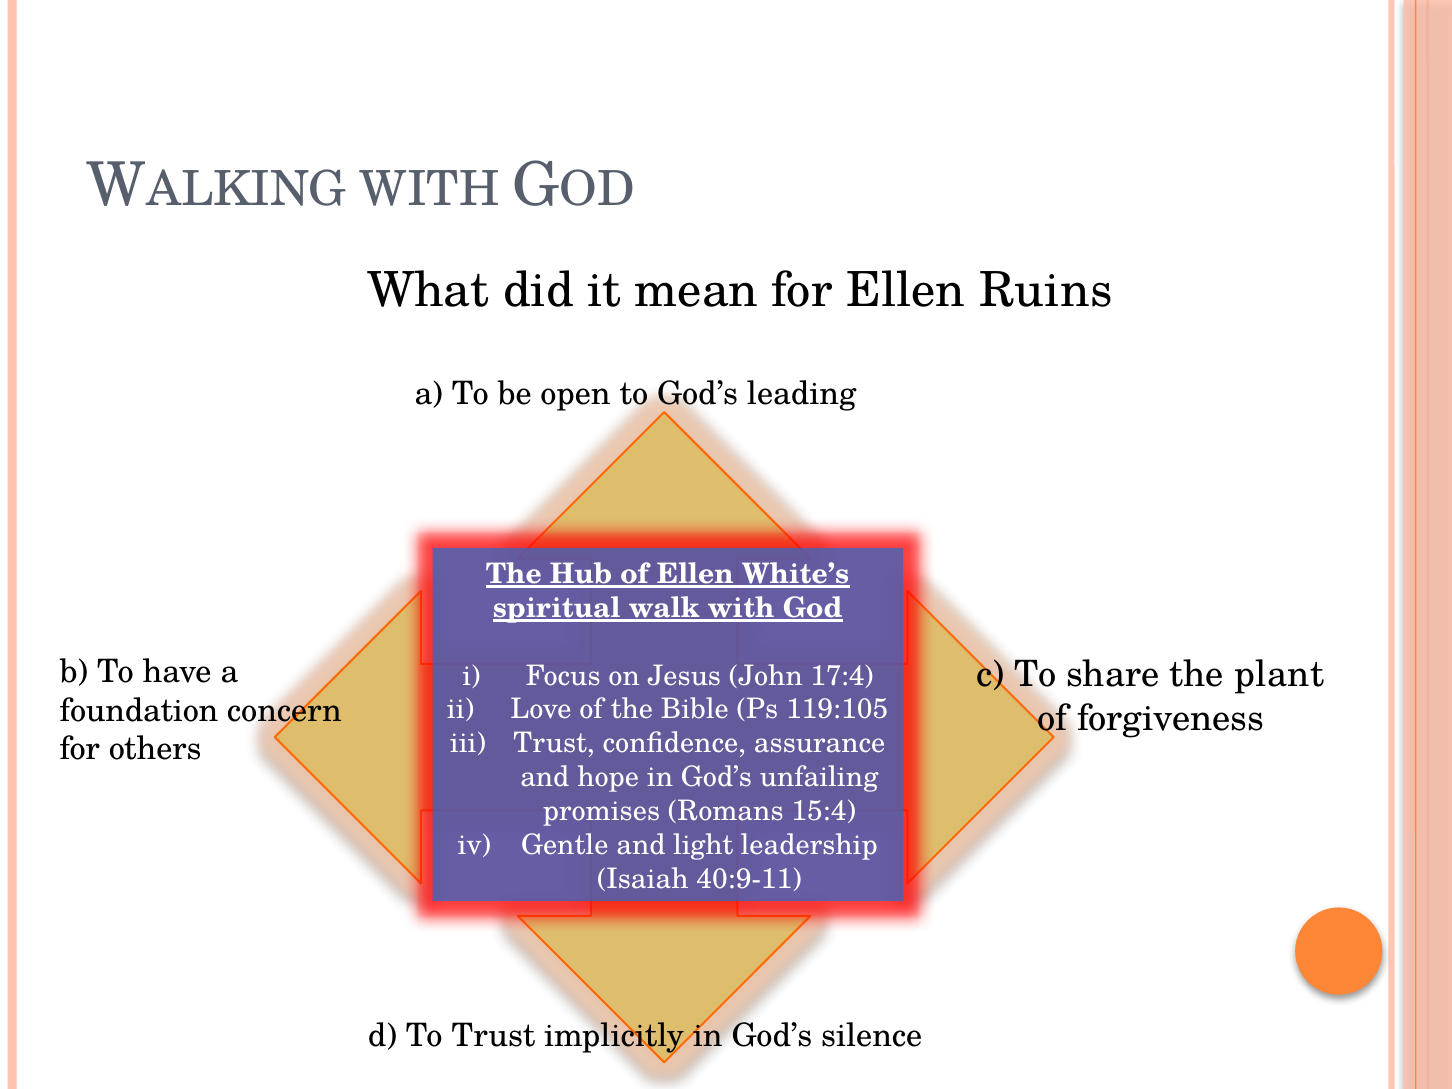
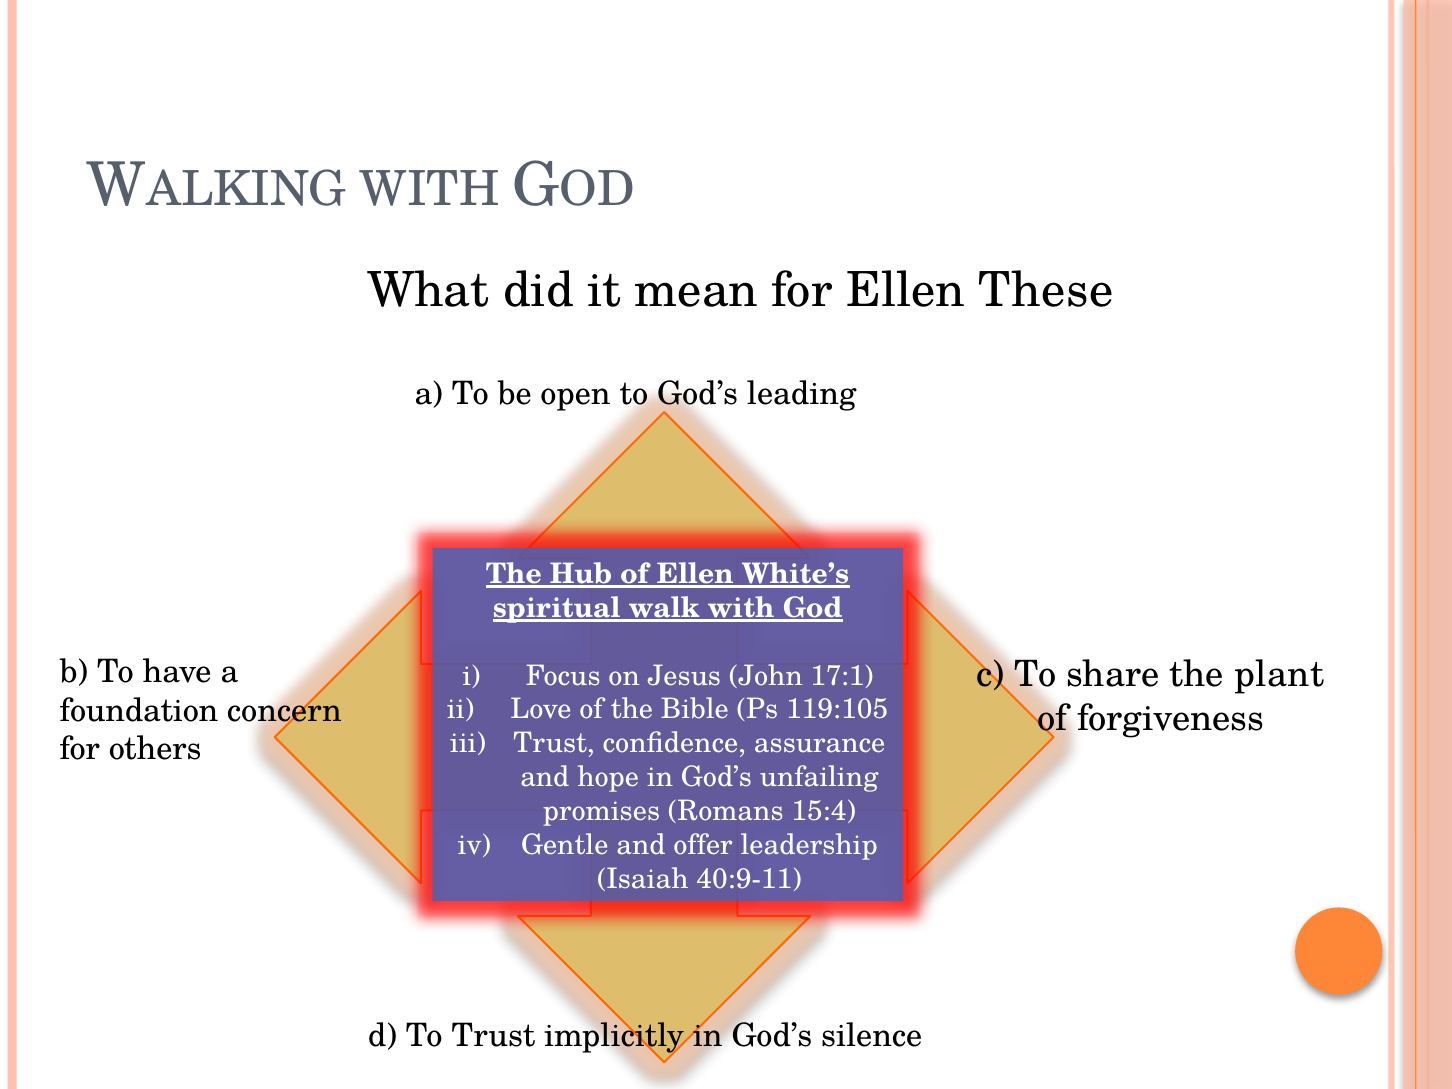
Ruins: Ruins -> These (1046, 291)
17:4: 17:4 -> 17:1 (842, 676)
light: light -> offer (703, 845)
